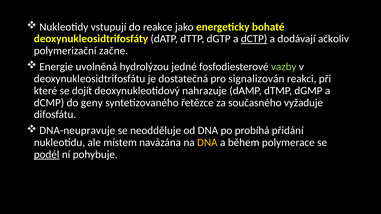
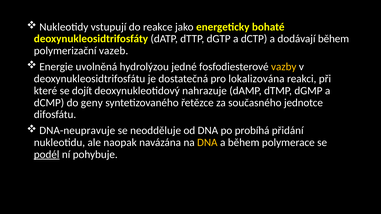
dCTP underline: present -> none (254, 39)
dodávají ačkoliv: ačkoliv -> během (334, 39)
začne: začne -> vazeb (114, 51)
vazby colour: light green -> yellow (284, 67)
signalizován: signalizován -> lokalizována (256, 79)
vyžaduje: vyžaduje -> jednotce (303, 103)
místem: místem -> naopak (120, 143)
